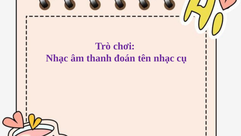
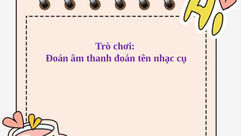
Nhạc: Nhạc -> Đoán (57, 58)
